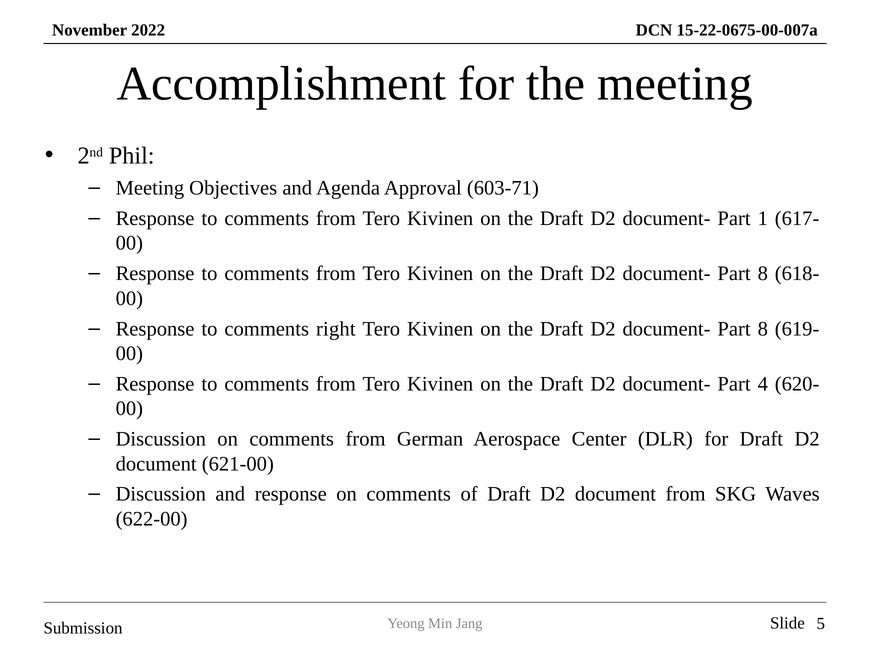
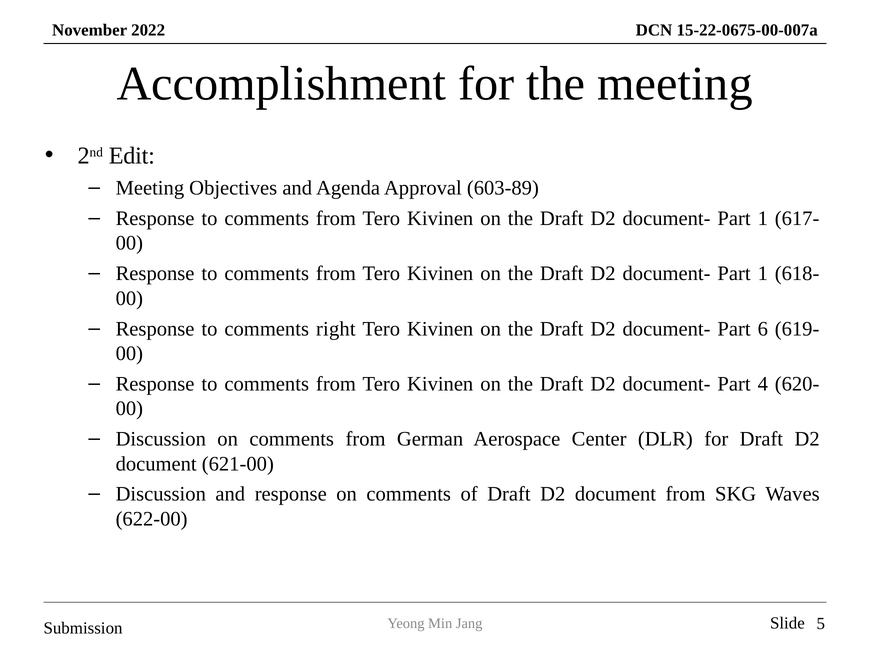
Phil: Phil -> Edit (132, 155)
603-71: 603-71 -> 603-89 (503, 188)
8: 8 -> 1 (763, 273)
8: 8 -> 6 (763, 328)
